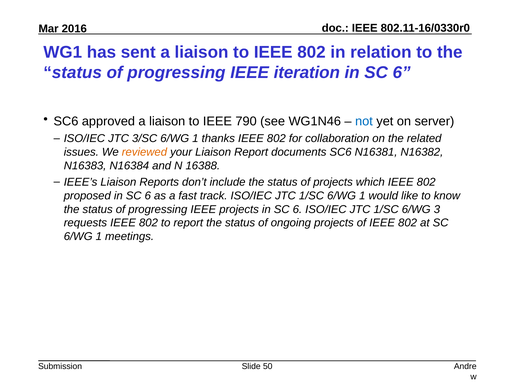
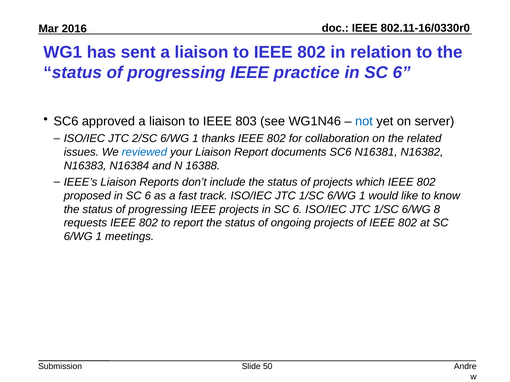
iteration: iteration -> practice (307, 73)
790: 790 -> 803 (246, 122)
3/SC: 3/SC -> 2/SC (145, 139)
reviewed colour: orange -> blue (144, 152)
3: 3 -> 8 (437, 210)
